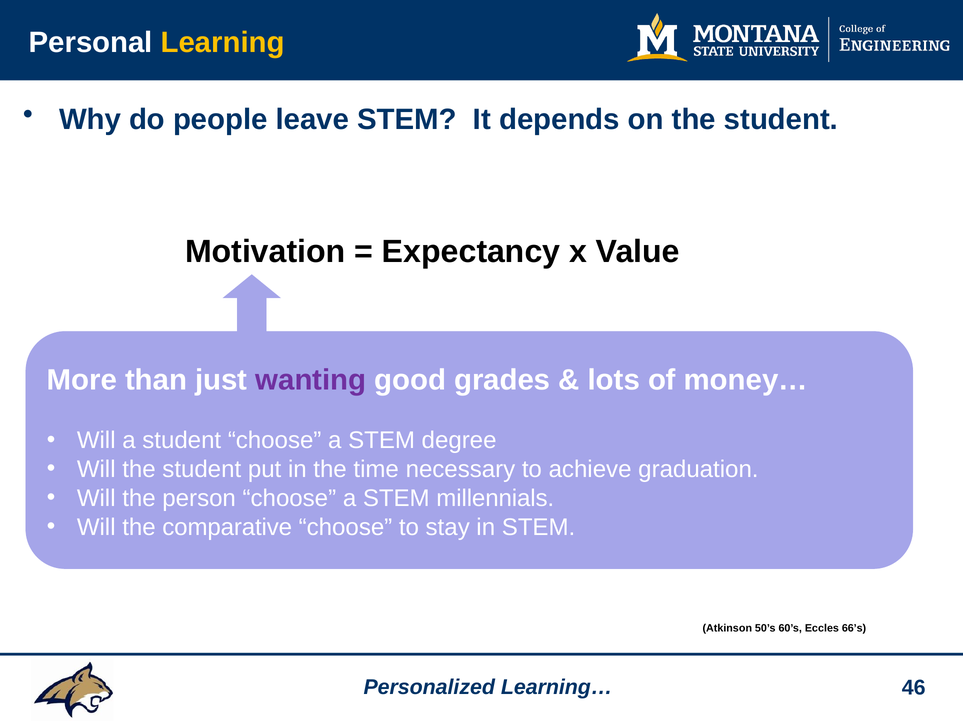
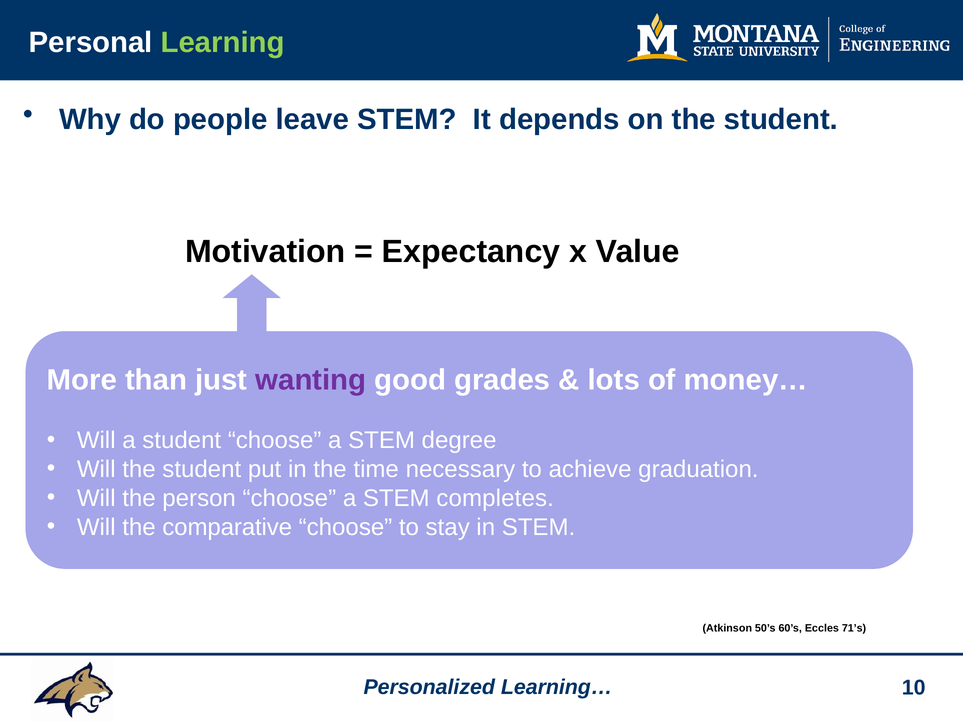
Learning colour: yellow -> light green (223, 42)
millennials: millennials -> completes (495, 498)
66’s: 66’s -> 71’s (854, 628)
46: 46 -> 10 (914, 688)
